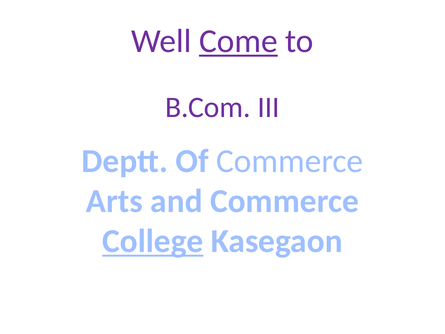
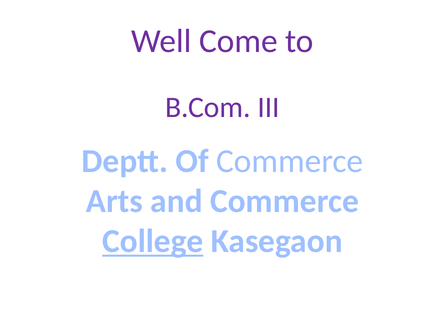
Come underline: present -> none (238, 41)
